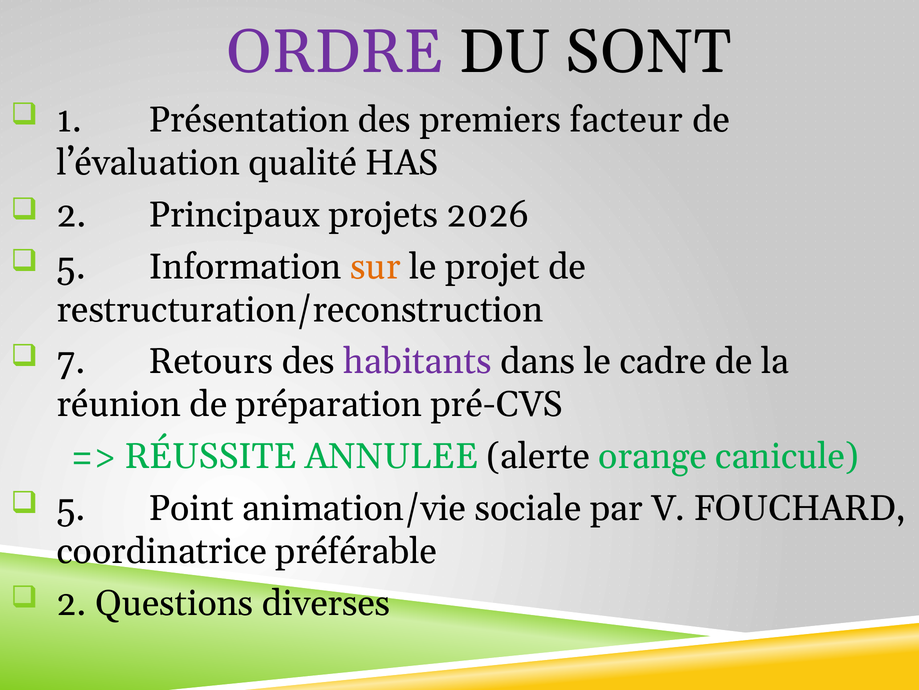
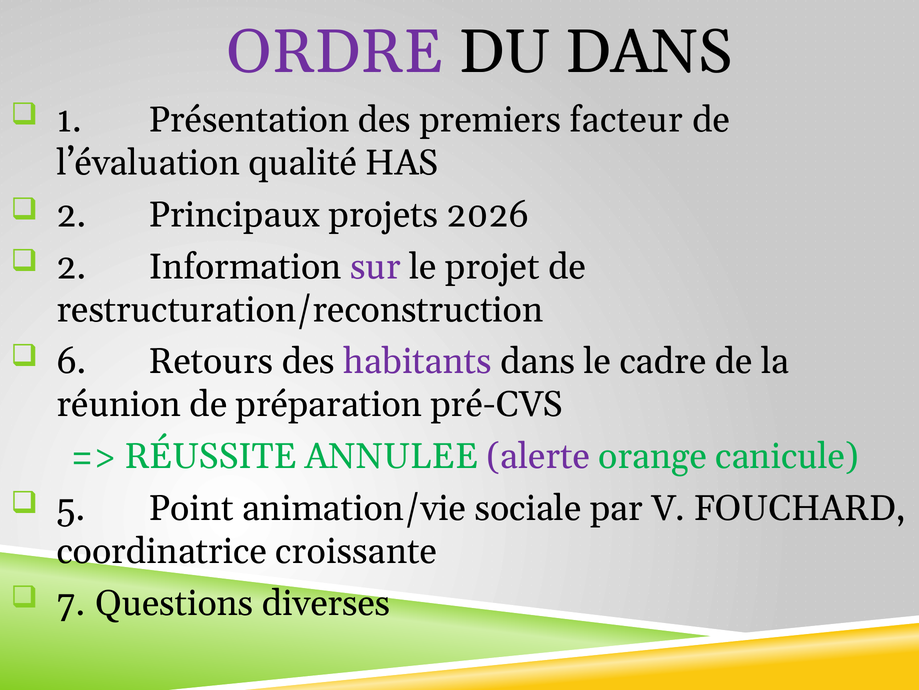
DU SONT: SONT -> DANS (649, 52)
5: 5 -> 2 (71, 266)
sur colour: orange -> purple (375, 266)
7: 7 -> 6 (72, 361)
alerte colour: black -> purple (538, 456)
préférable: préférable -> croissante (356, 551)
2: 2 -> 7 (71, 603)
